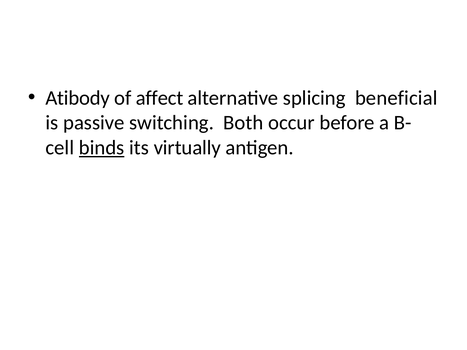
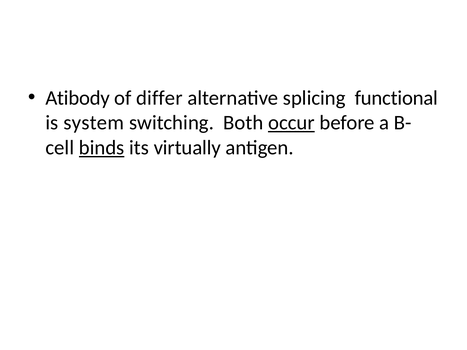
affect: affect -> differ (159, 98)
beneficial: beneficial -> functional (396, 98)
passive: passive -> system (94, 123)
occur underline: none -> present (291, 123)
